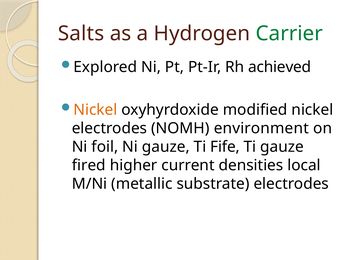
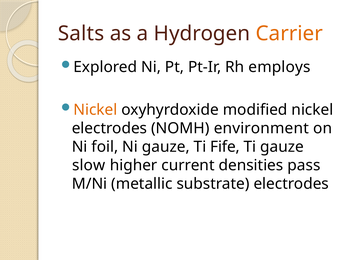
Carrier colour: green -> orange (289, 34)
achieved: achieved -> employs (279, 67)
fired: fired -> slow (89, 165)
local: local -> pass (304, 165)
